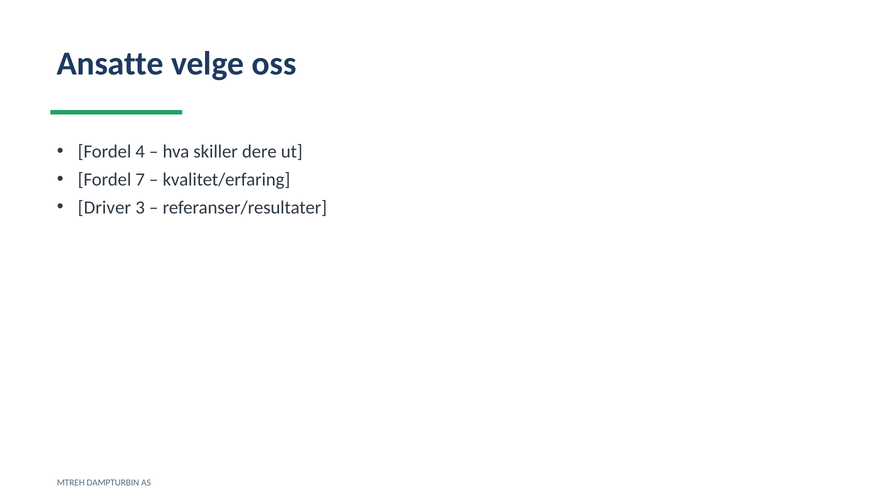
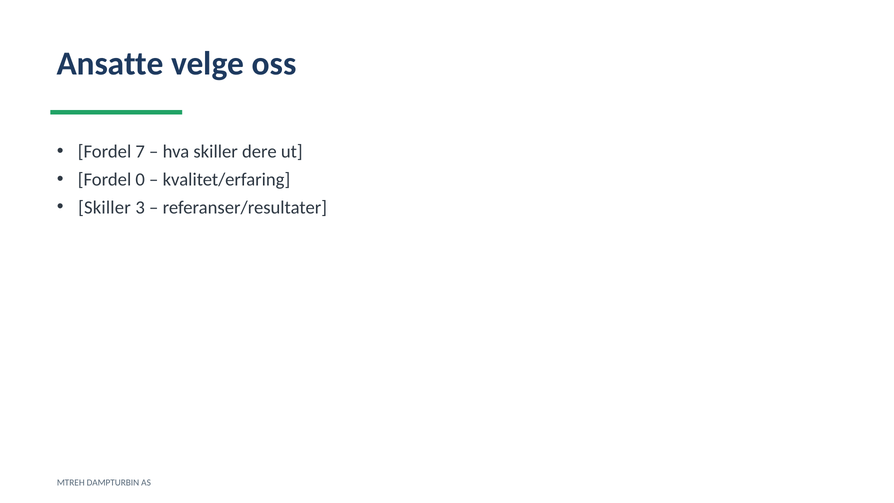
4: 4 -> 7 (140, 151)
7: 7 -> 0 (140, 179)
Driver: Driver -> Skiller (104, 207)
